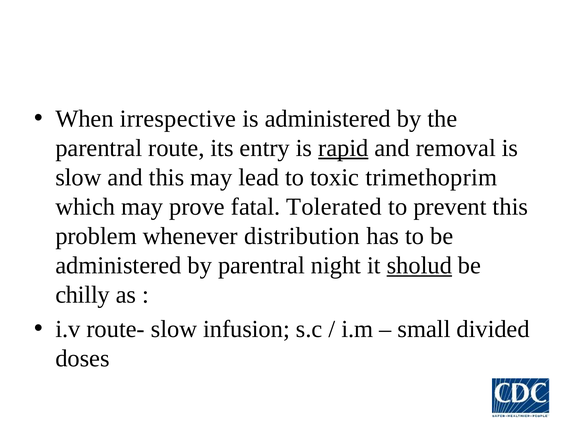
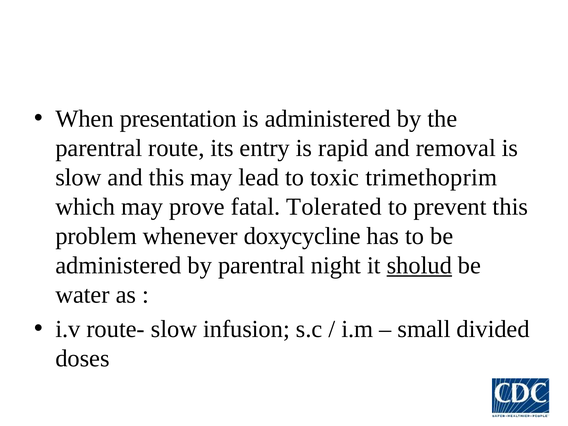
irrespective: irrespective -> presentation (178, 119)
rapid underline: present -> none (343, 148)
distribution: distribution -> doxycycline (302, 236)
chilly: chilly -> water (83, 295)
